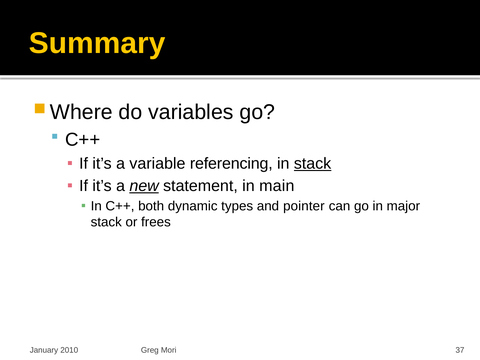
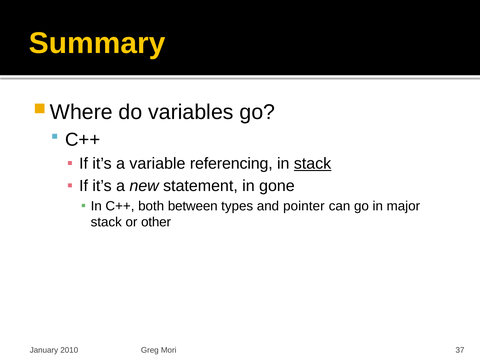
new underline: present -> none (144, 186)
main: main -> gone (277, 186)
dynamic: dynamic -> between (193, 206)
frees: frees -> other (156, 222)
